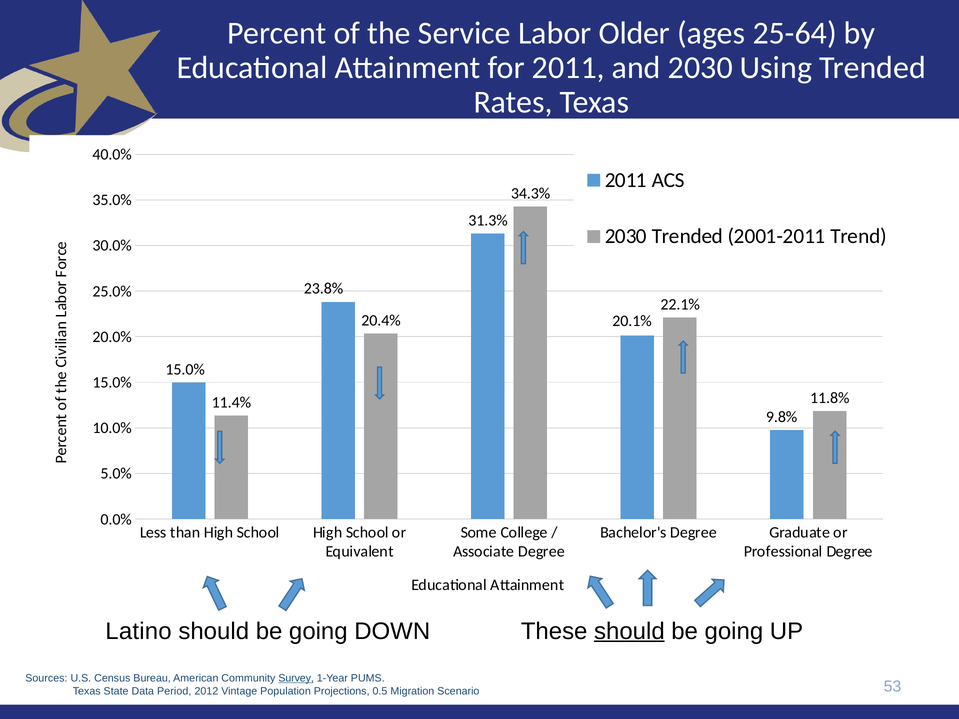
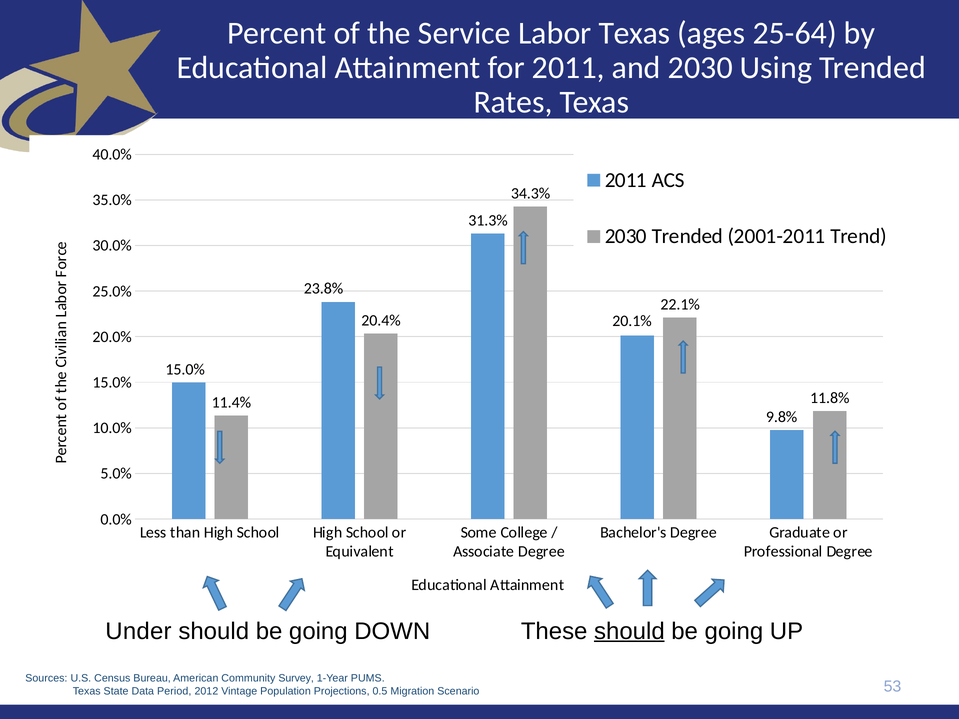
Labor Older: Older -> Texas (634, 33)
Latino: Latino -> Under (138, 631)
Survey underline: present -> none (296, 678)
